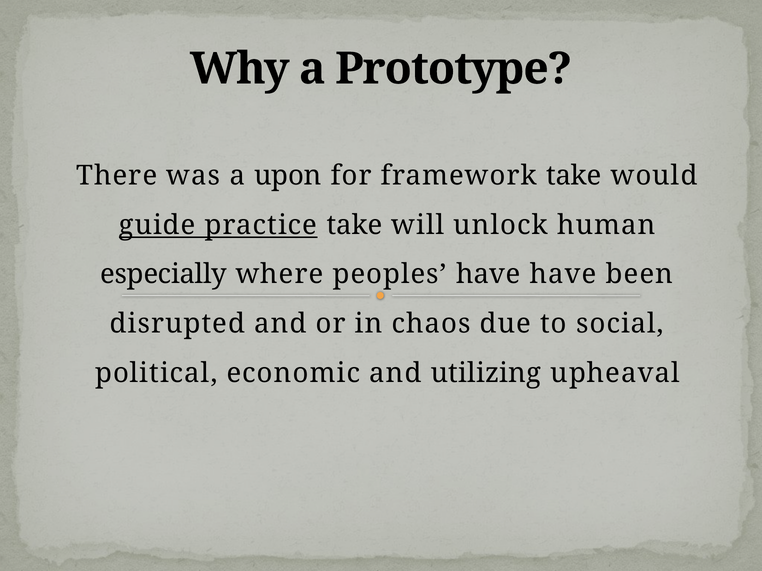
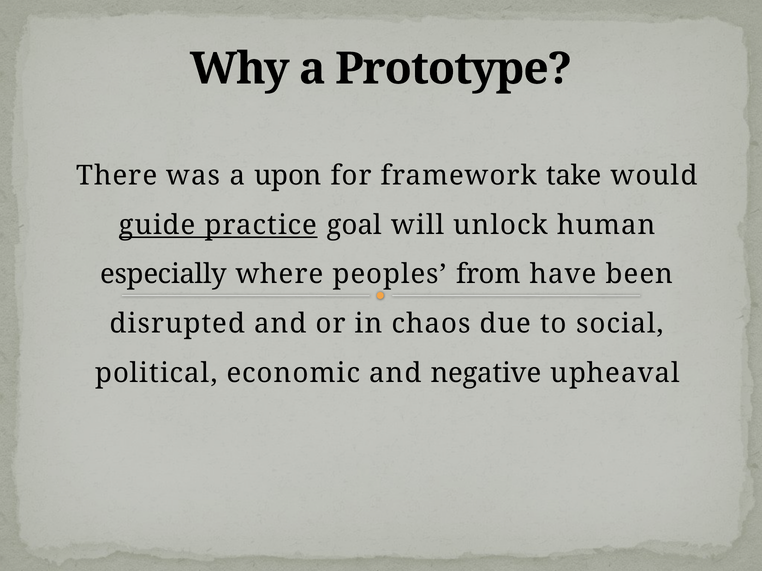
practice take: take -> goal (354, 225)
peoples have: have -> from (488, 275)
utilizing: utilizing -> negative (486, 374)
